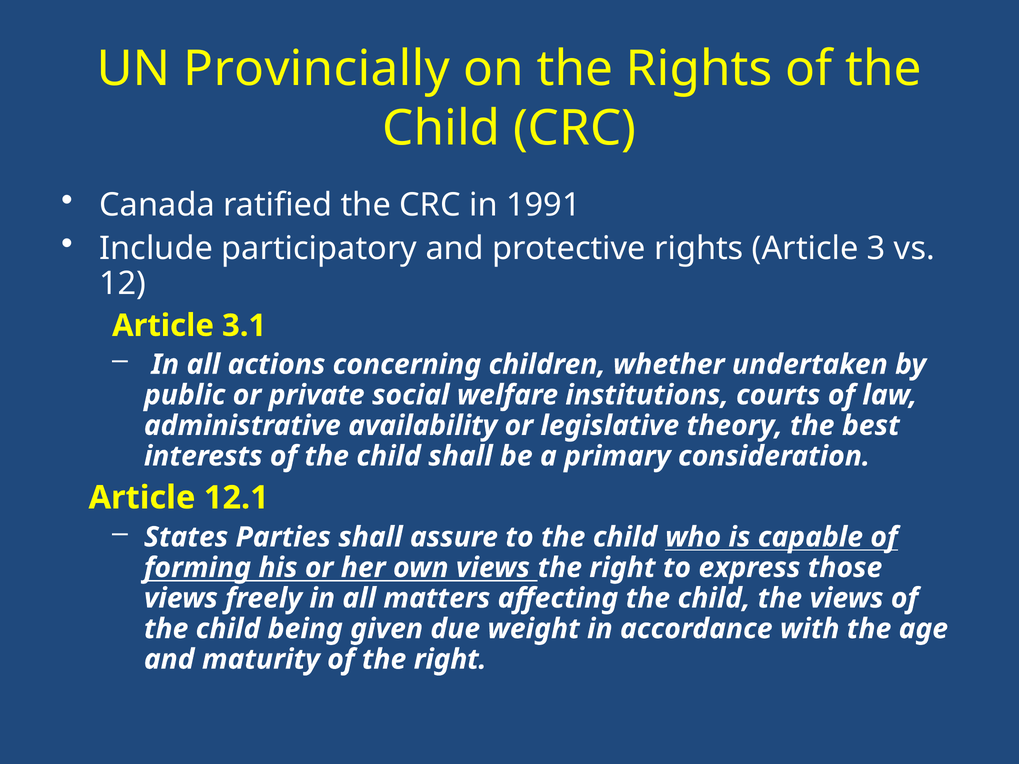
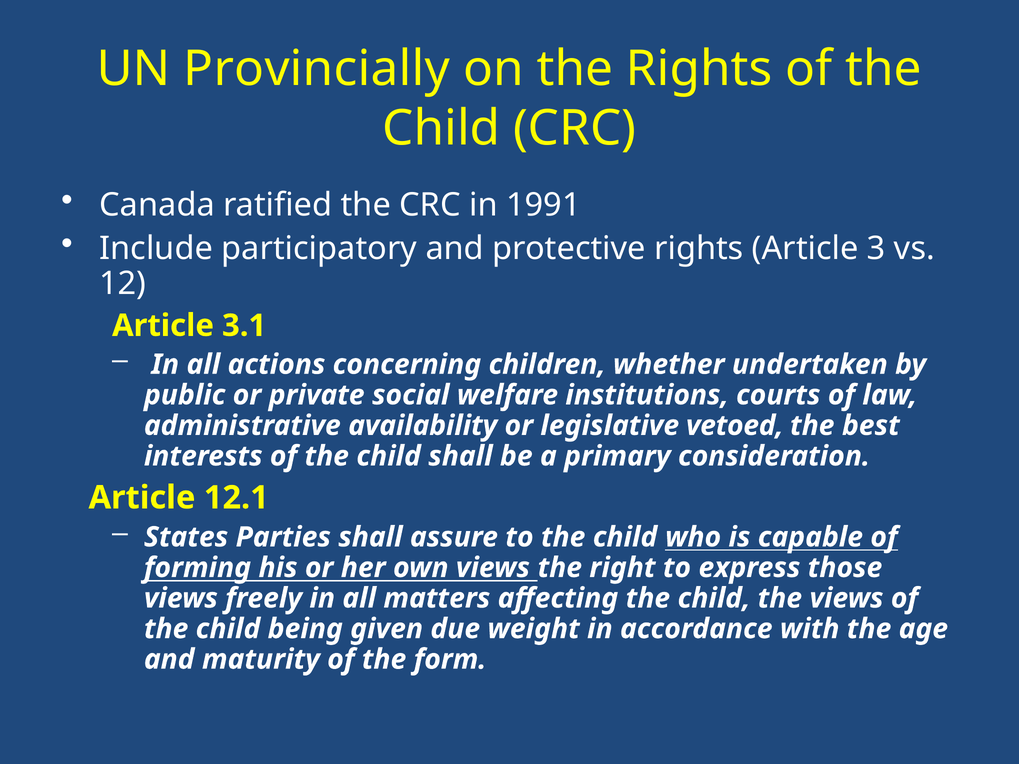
theory: theory -> vetoed (735, 426)
of the right: right -> form (450, 660)
